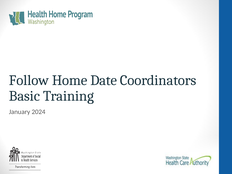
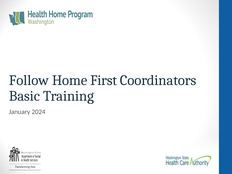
Date: Date -> First (104, 80)
